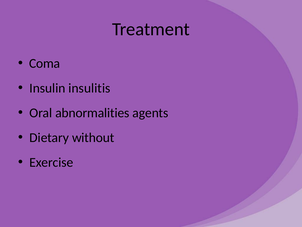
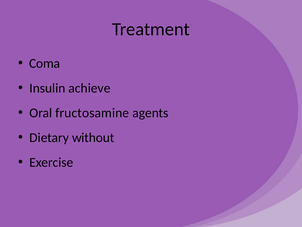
insulitis: insulitis -> achieve (89, 88)
abnormalities: abnormalities -> fructosamine (92, 113)
